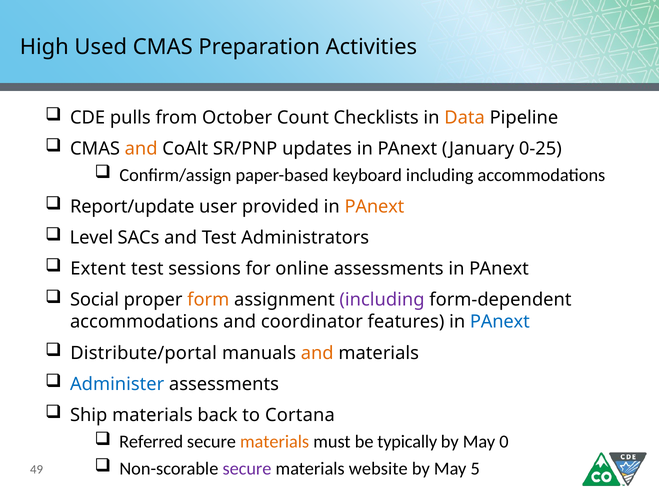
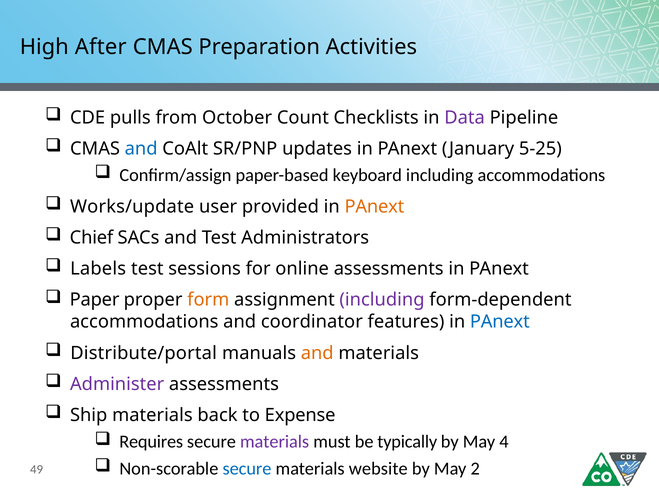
Used: Used -> After (101, 47)
Data colour: orange -> purple (465, 118)
and colour: orange -> blue (141, 149)
0-25: 0-25 -> 5-25 (540, 149)
Report/update: Report/update -> Works/update (132, 207)
Level: Level -> Chief (91, 238)
Extent: Extent -> Labels (98, 269)
Social: Social -> Paper (95, 300)
Administer colour: blue -> purple (117, 384)
Cortana: Cortana -> Expense (300, 416)
Referred: Referred -> Requires (151, 442)
materials colour: orange -> purple (275, 442)
0: 0 -> 4 (504, 442)
secure colour: purple -> blue (247, 469)
5: 5 -> 2 (475, 469)
